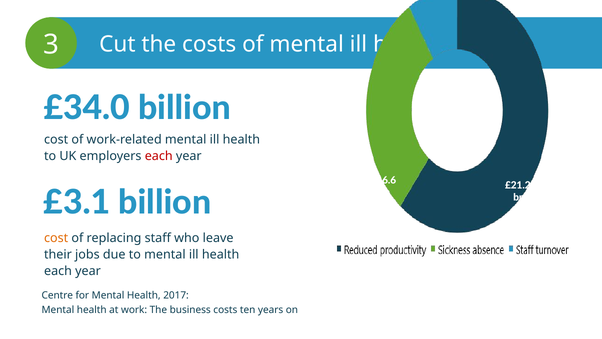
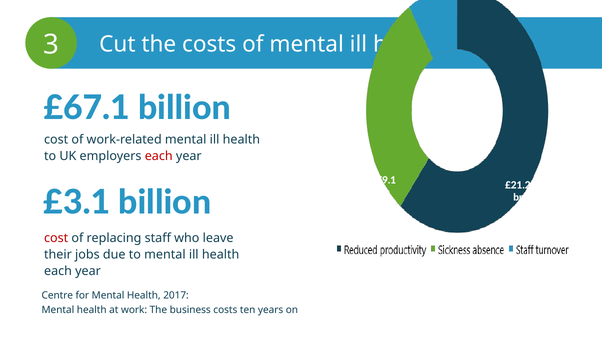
£34.0: £34.0 -> £67.1 (87, 108)
£16.6: £16.6 -> £79.1 (383, 180)
cost colour: orange -> red (56, 238)
